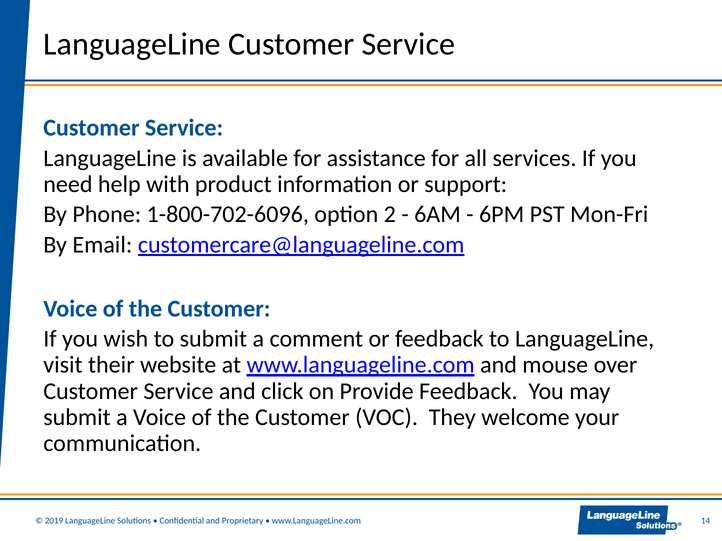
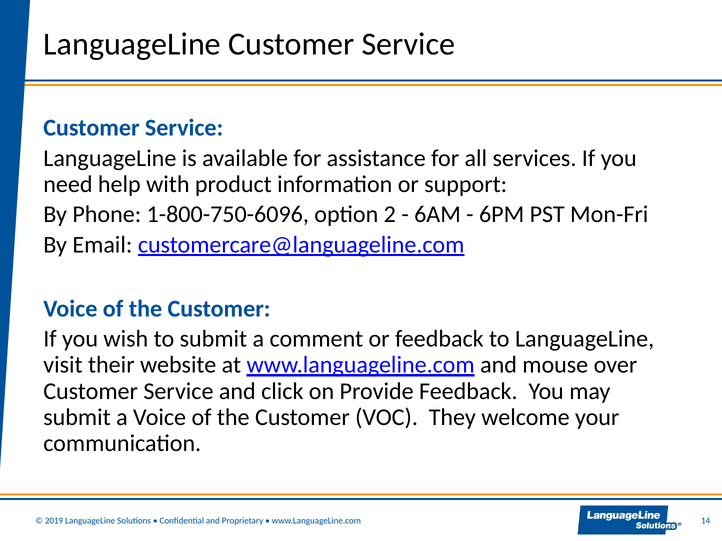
1-800-702-6096: 1-800-702-6096 -> 1-800-750-6096 (228, 215)
